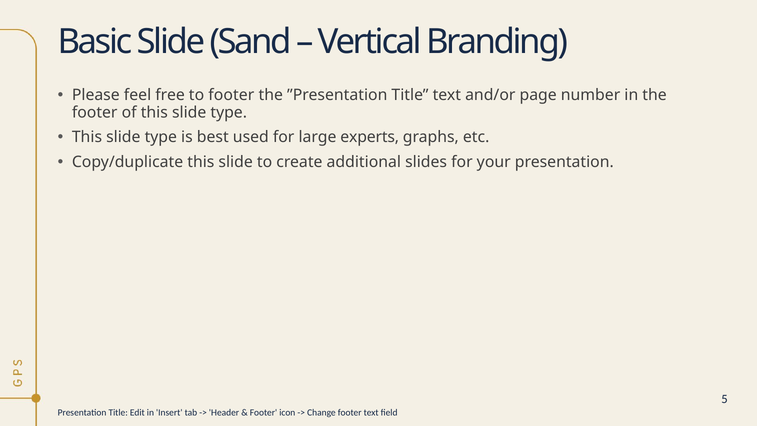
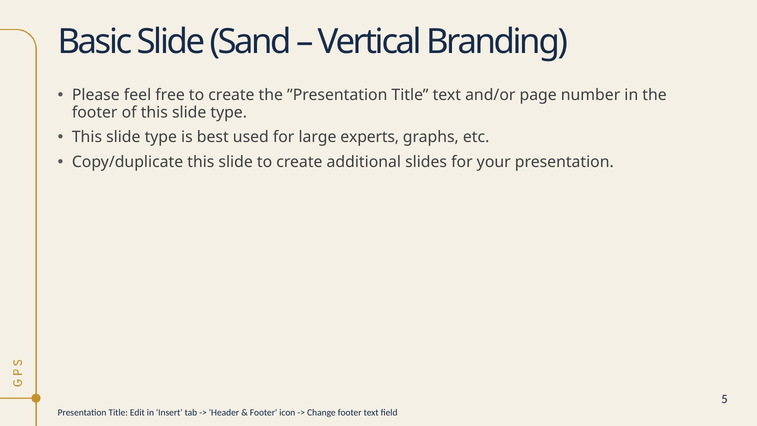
free to footer: footer -> create (231, 95)
